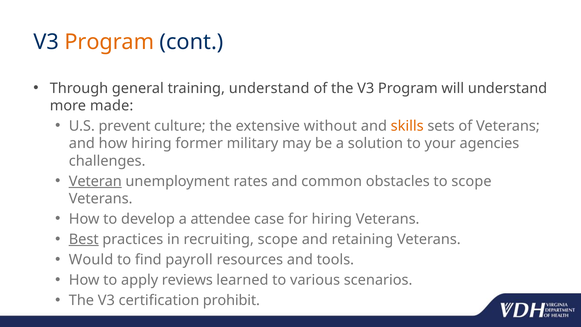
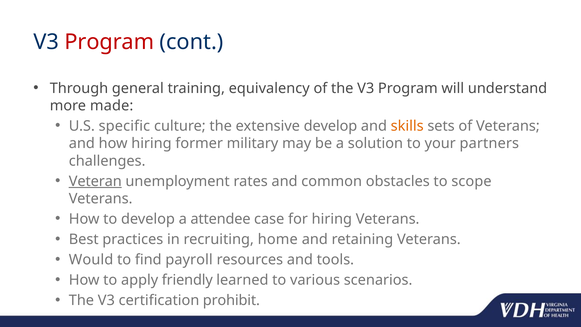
Program colour: orange -> red (109, 42)
training understand: understand -> equivalency (269, 88)
prevent: prevent -> specific (124, 126)
extensive without: without -> develop (330, 126)
agencies: agencies -> partners (489, 143)
Best underline: present -> none (84, 239)
recruiting scope: scope -> home (278, 239)
reviews: reviews -> friendly (187, 280)
